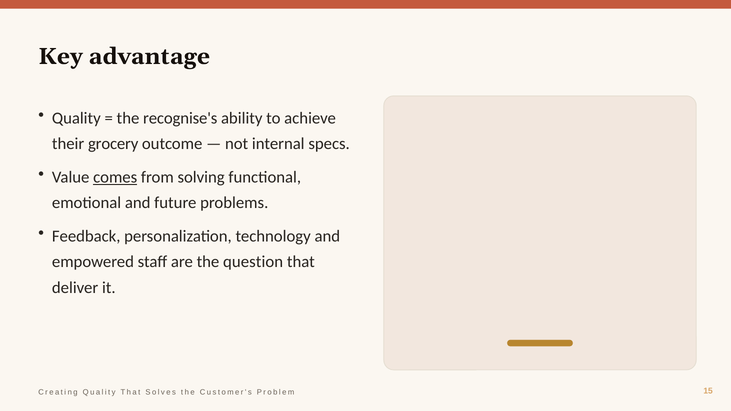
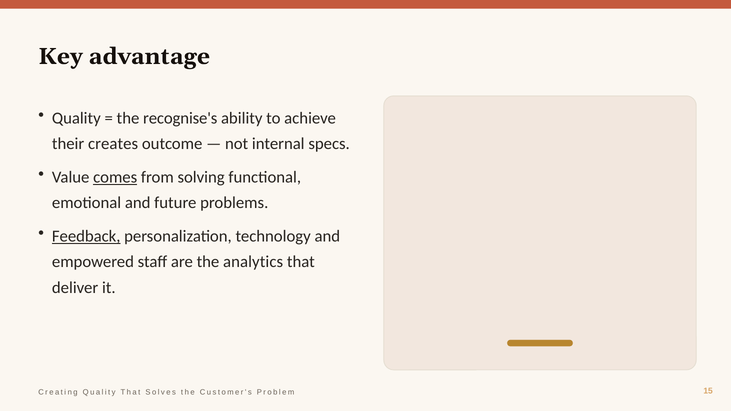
grocery: grocery -> creates (113, 144)
Feedback underline: none -> present (86, 236)
question: question -> analytics (253, 262)
